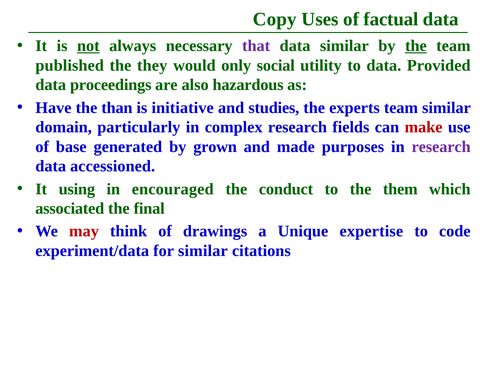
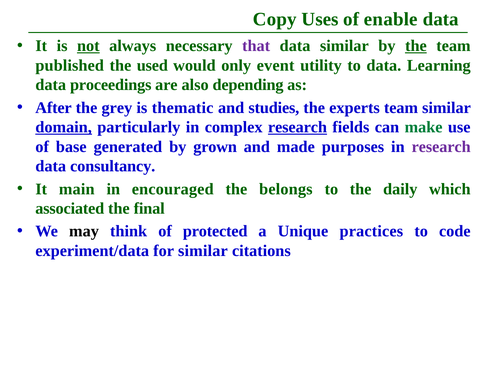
factual: factual -> enable (391, 19)
they: they -> used (152, 65)
social: social -> event (276, 65)
Provided: Provided -> Learning (439, 65)
hazardous: hazardous -> depending (248, 85)
Have: Have -> After (54, 108)
than: than -> grey (117, 108)
initiative: initiative -> thematic (183, 108)
domain underline: none -> present (64, 127)
research underline: none -> present (297, 127)
make colour: red -> green (424, 127)
accessioned: accessioned -> consultancy (113, 166)
using: using -> main (77, 189)
conduct: conduct -> belongs (286, 189)
them: them -> daily (400, 189)
may colour: red -> black (84, 231)
drawings: drawings -> protected (215, 231)
expertise: expertise -> practices (371, 231)
